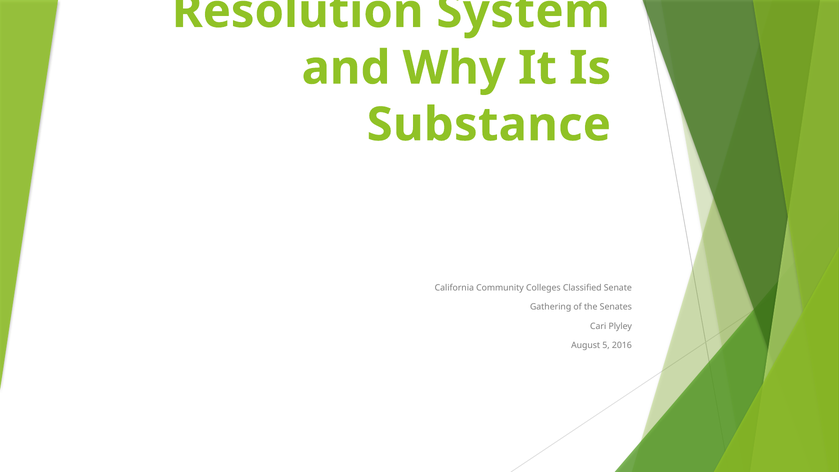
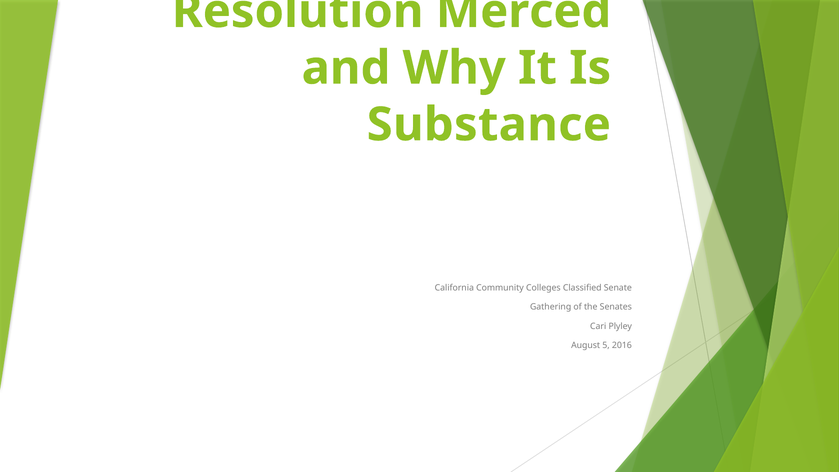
System: System -> Merced (524, 11)
